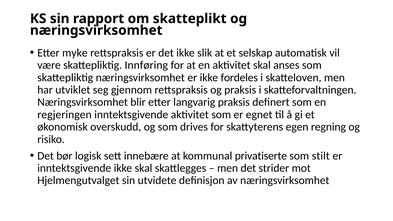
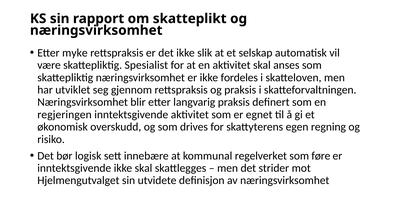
Innføring: Innføring -> Spesialist (146, 65)
privatiserte: privatiserte -> regelverket (261, 156)
stilt: stilt -> føre (321, 156)
